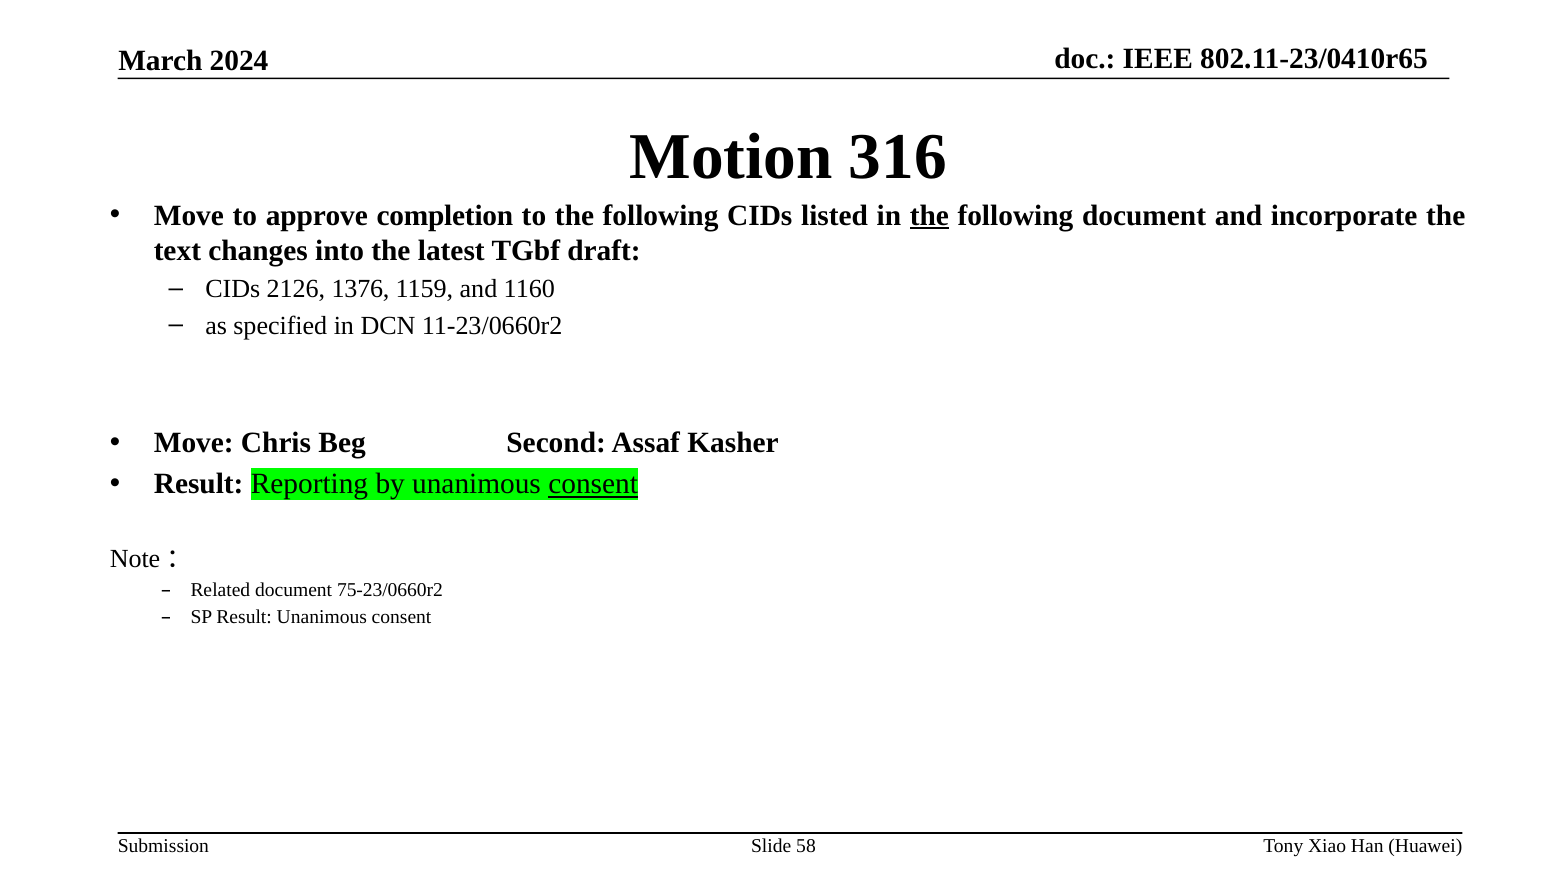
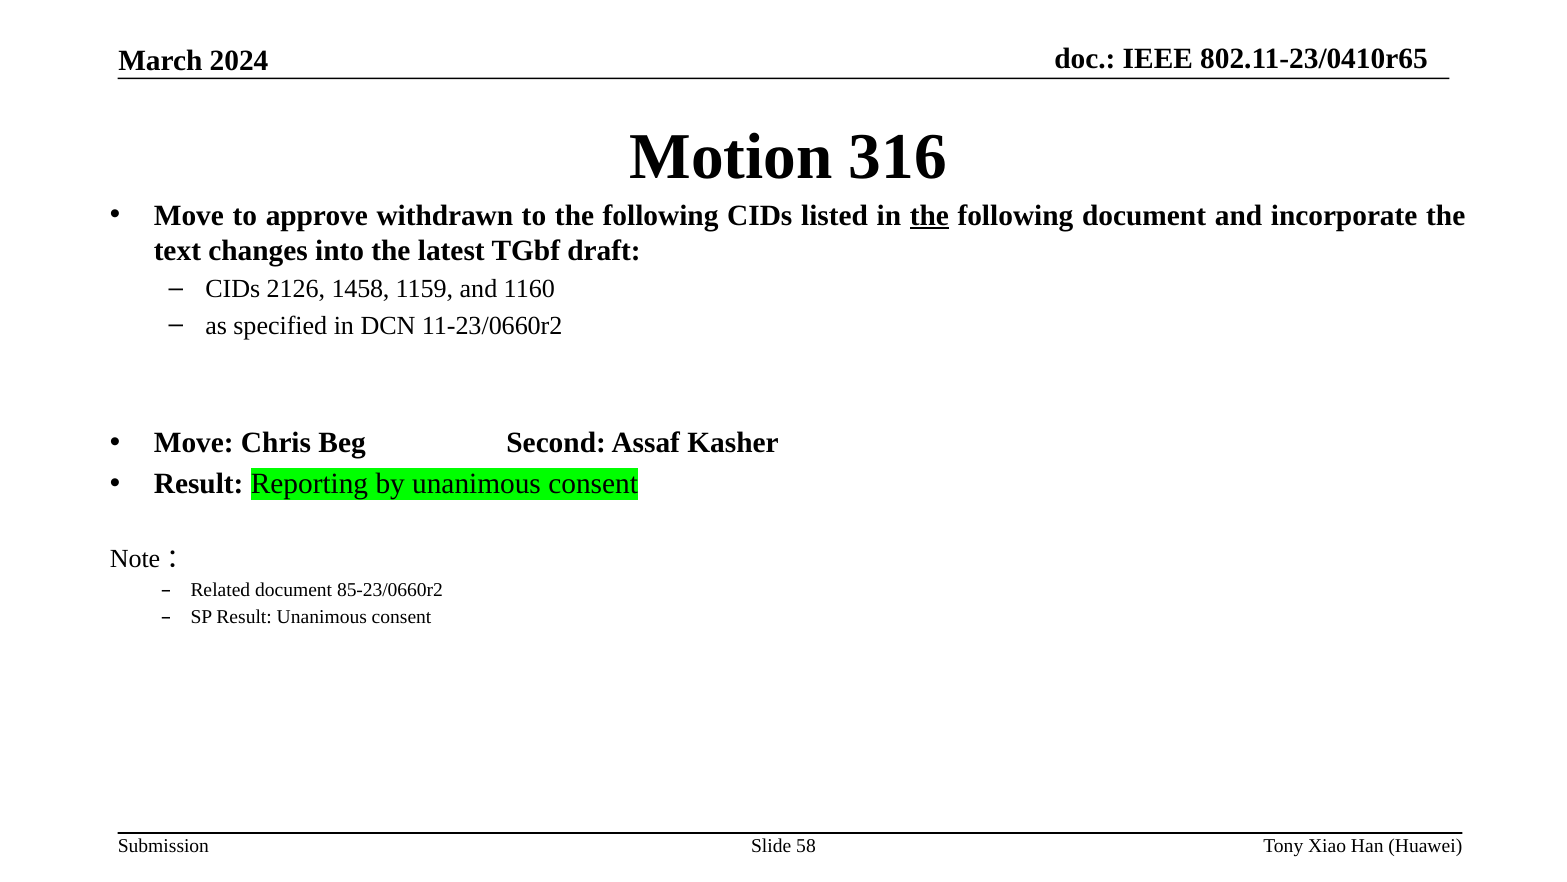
completion: completion -> withdrawn (445, 216)
1376: 1376 -> 1458 (361, 289)
consent underline: present -> none (593, 484)
75-23/0660r2: 75-23/0660r2 -> 85-23/0660r2 (390, 590)
